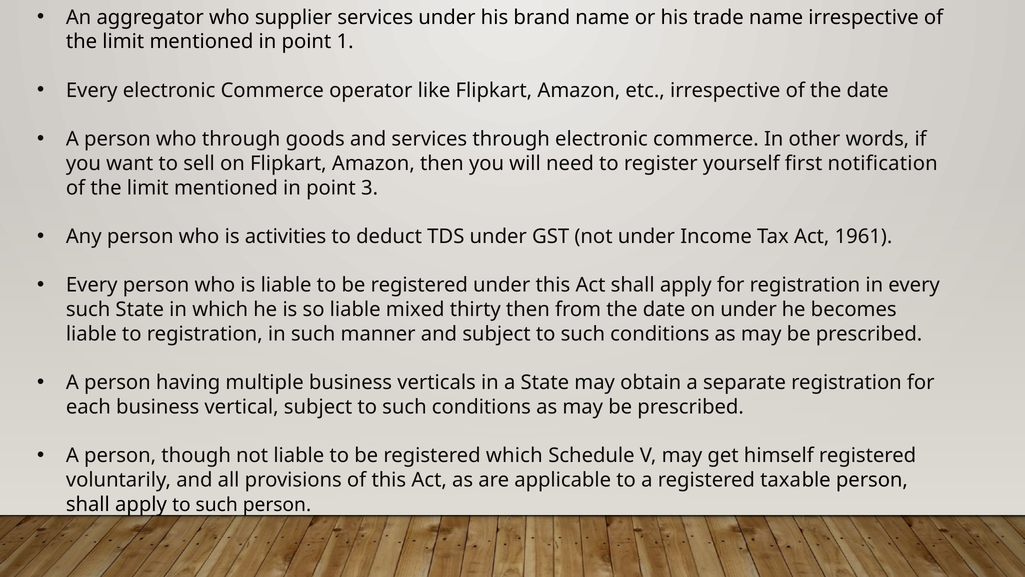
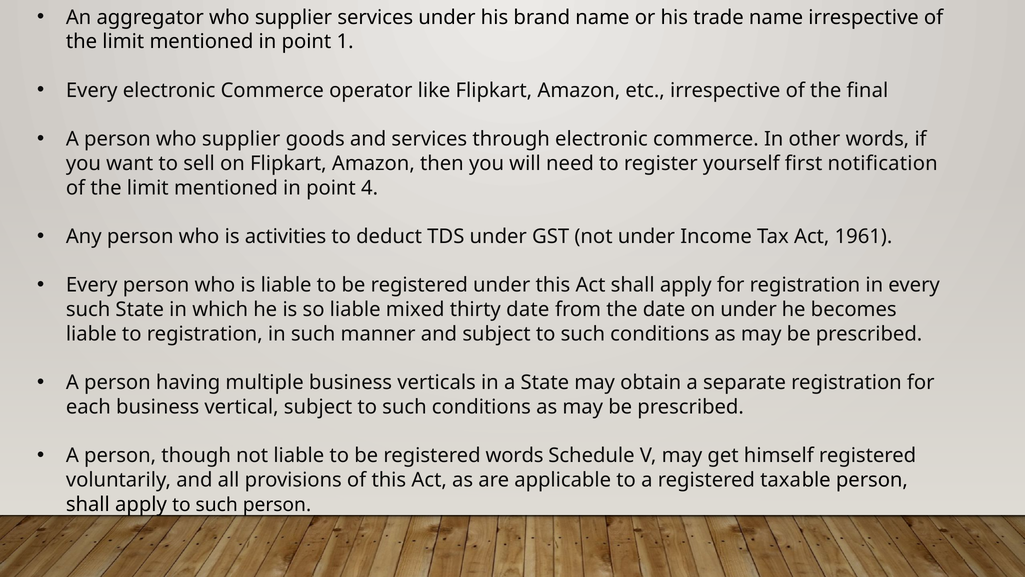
of the date: date -> final (867, 90)
person who through: through -> supplier (241, 139)
3: 3 -> 4 (370, 188)
thirty then: then -> date (528, 309)
registered which: which -> words (515, 455)
